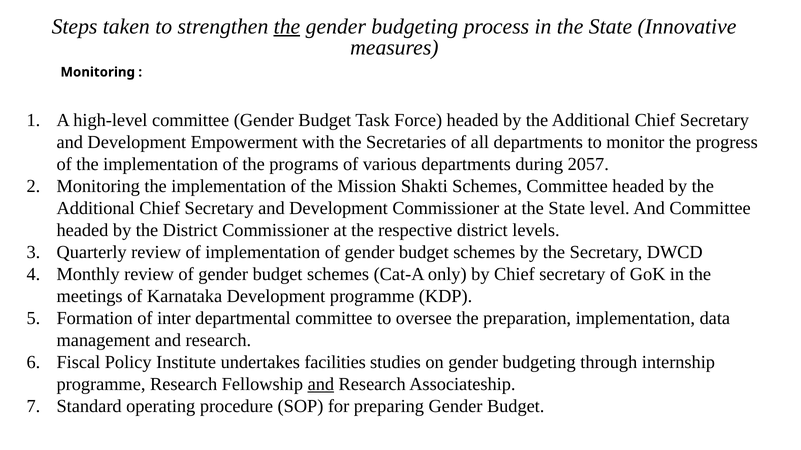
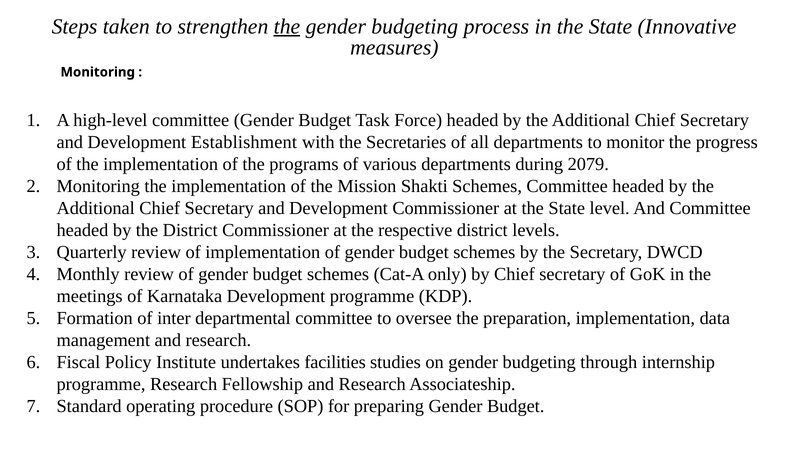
Empowerment: Empowerment -> Establishment (244, 142)
2057: 2057 -> 2079 (588, 164)
and underline: present -> none (321, 385)
